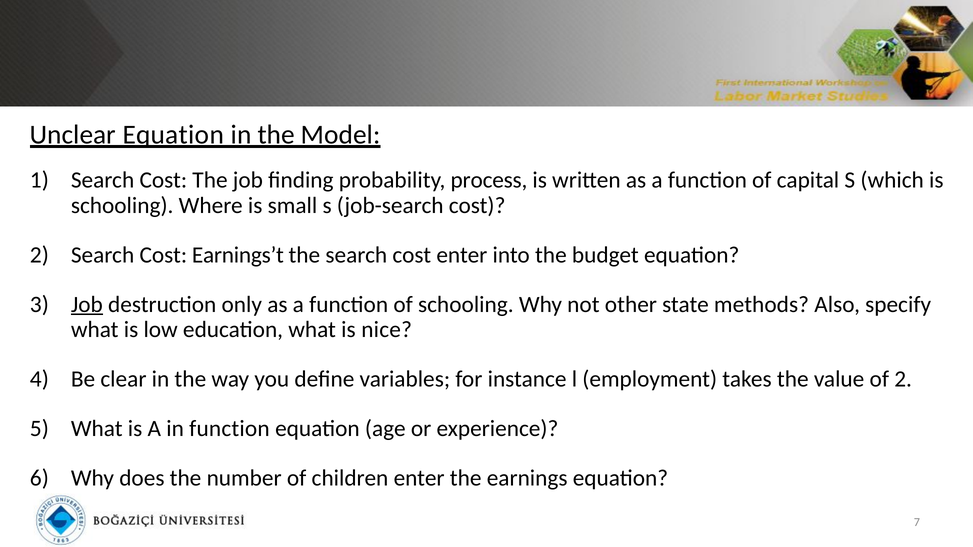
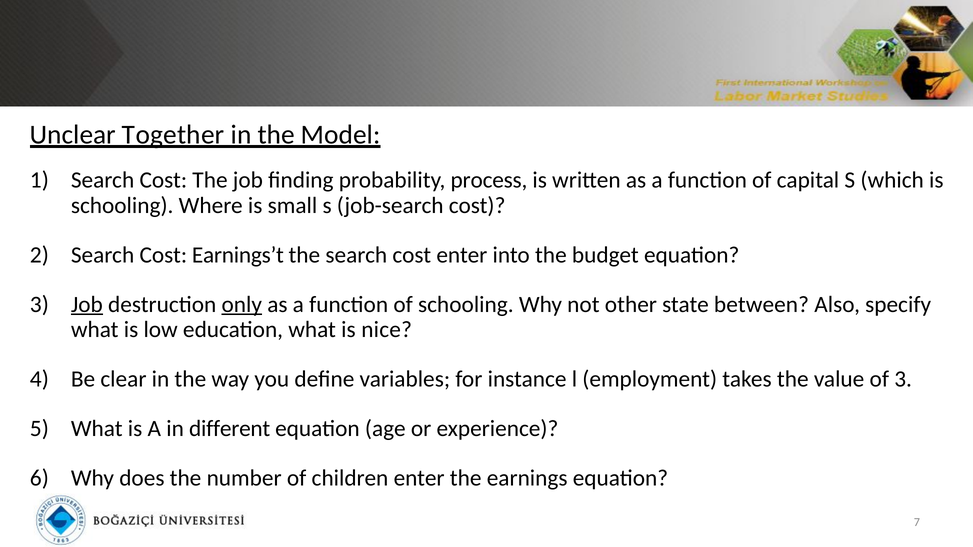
Unclear Equation: Equation -> Together (173, 135)
only underline: none -> present (242, 305)
methods: methods -> between (761, 305)
of 2: 2 -> 3 (903, 379)
in function: function -> different (230, 429)
